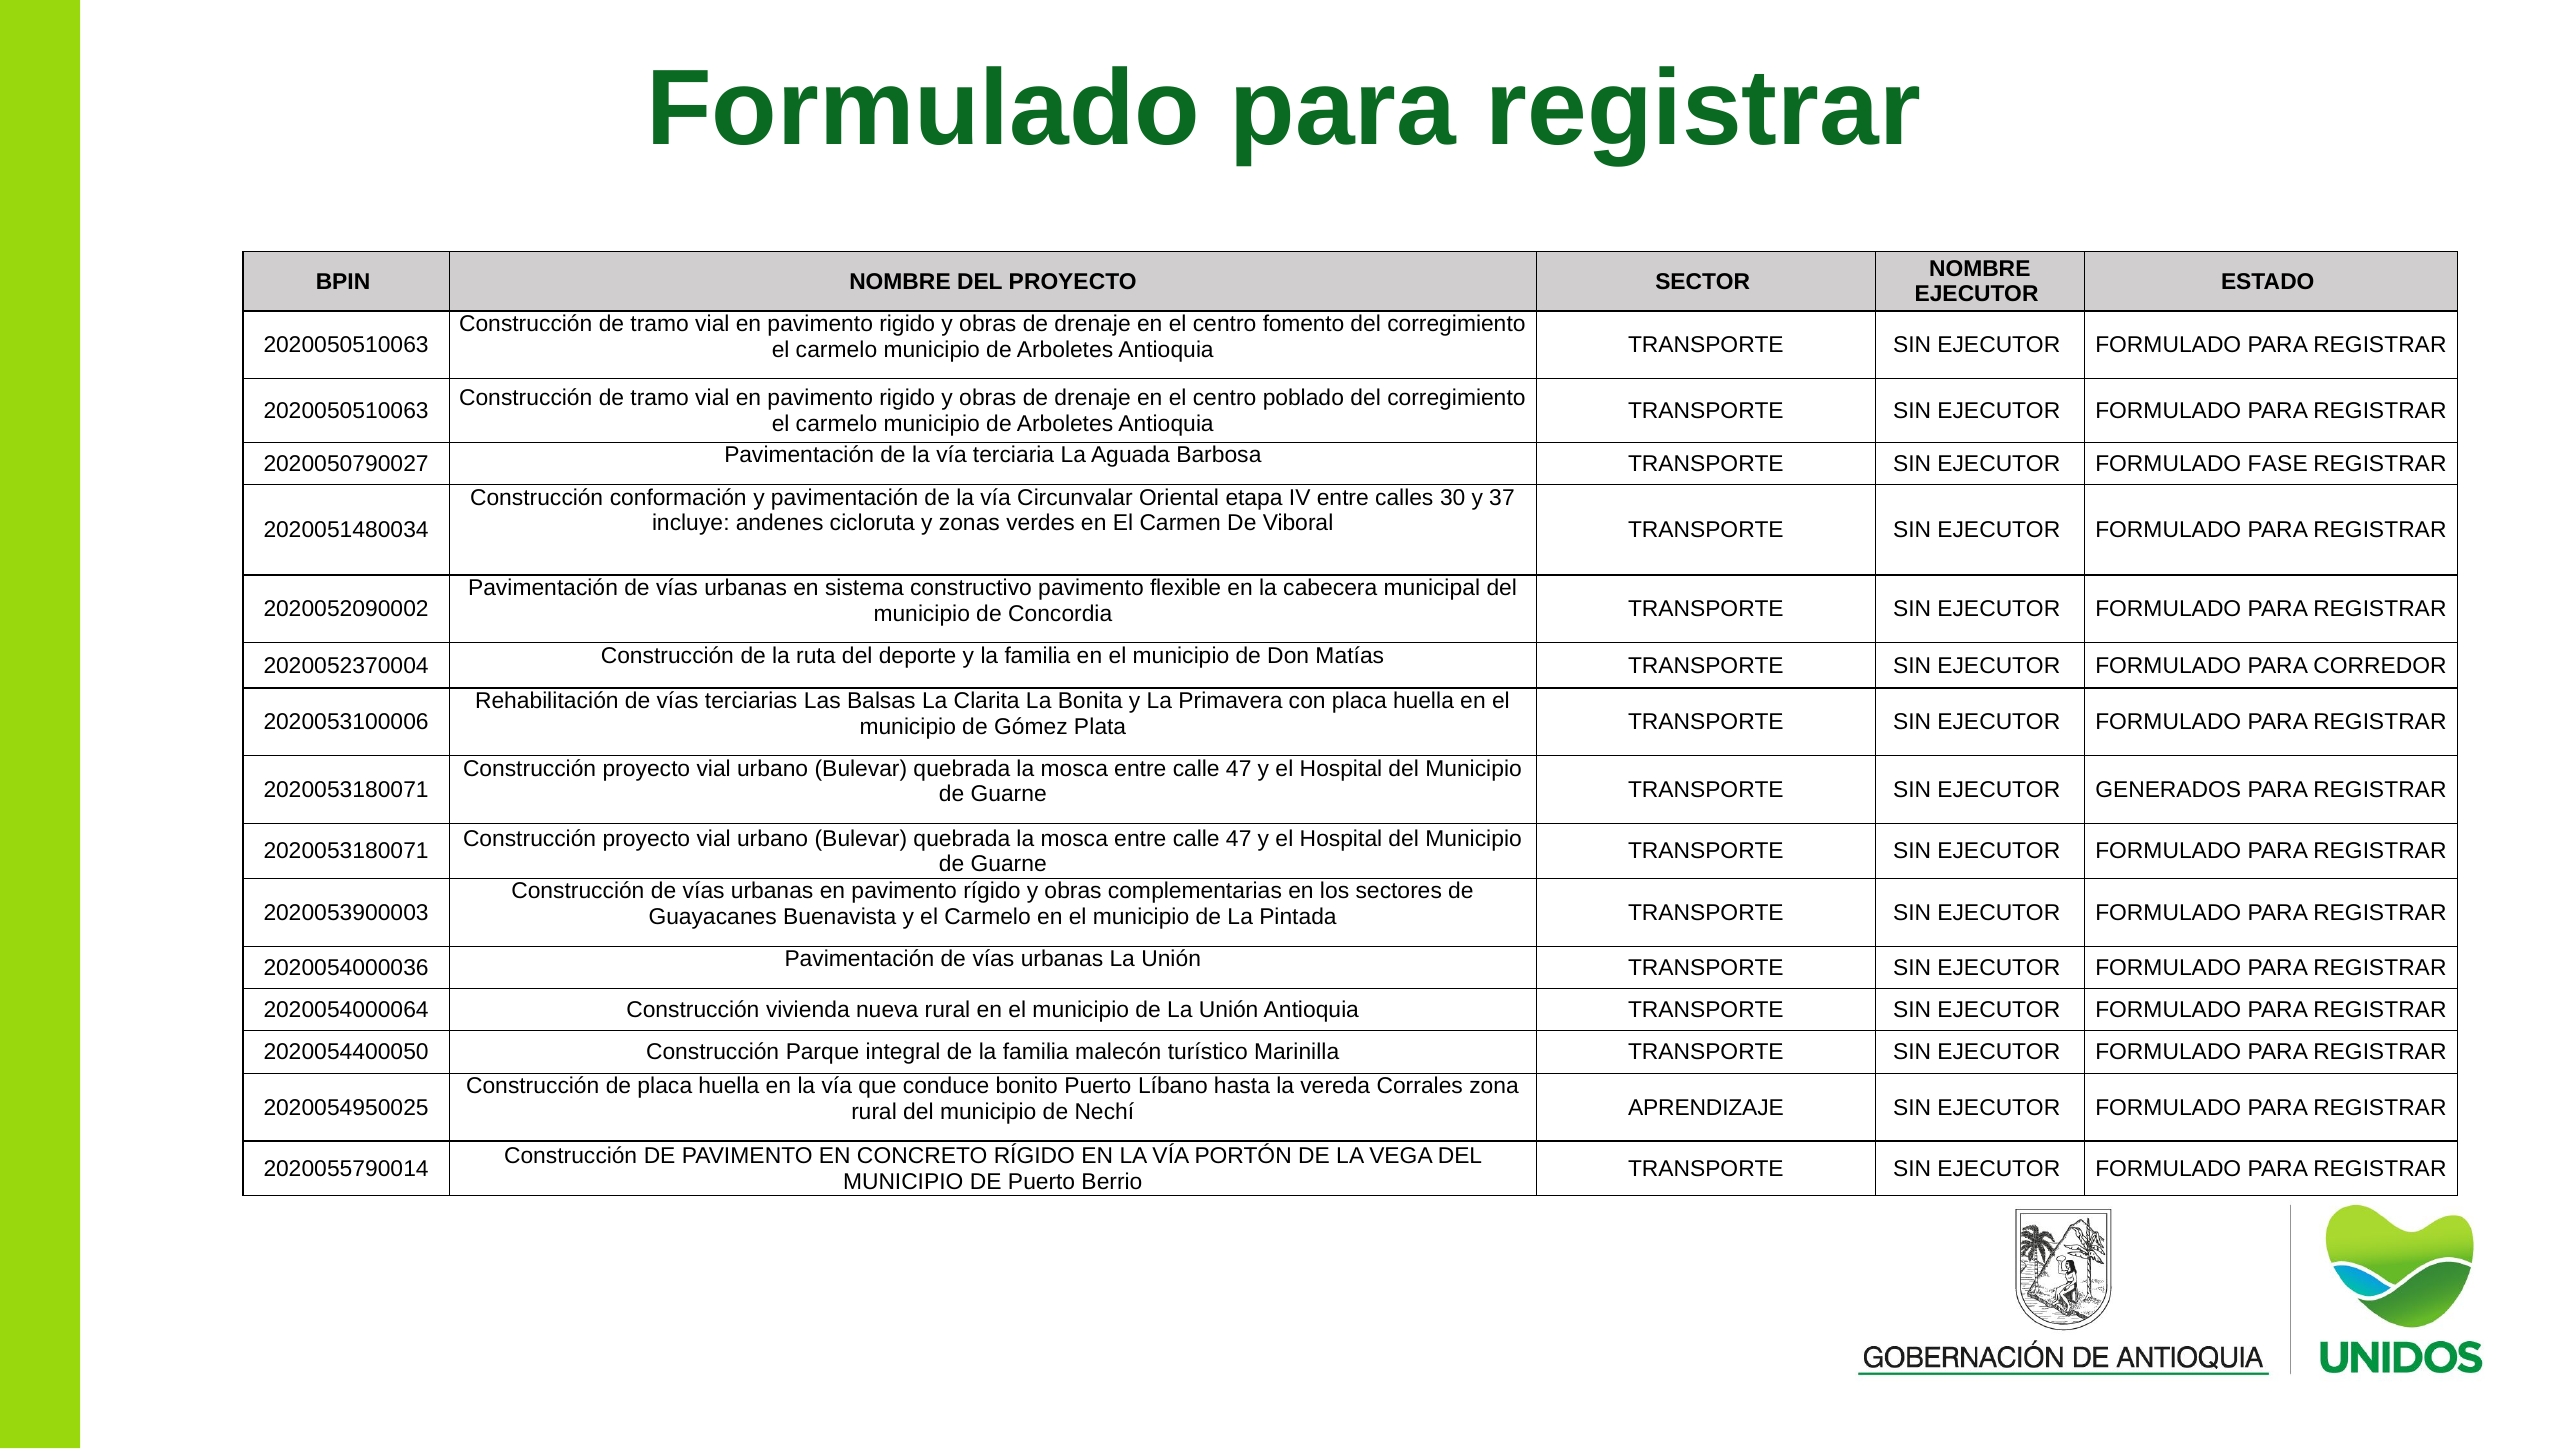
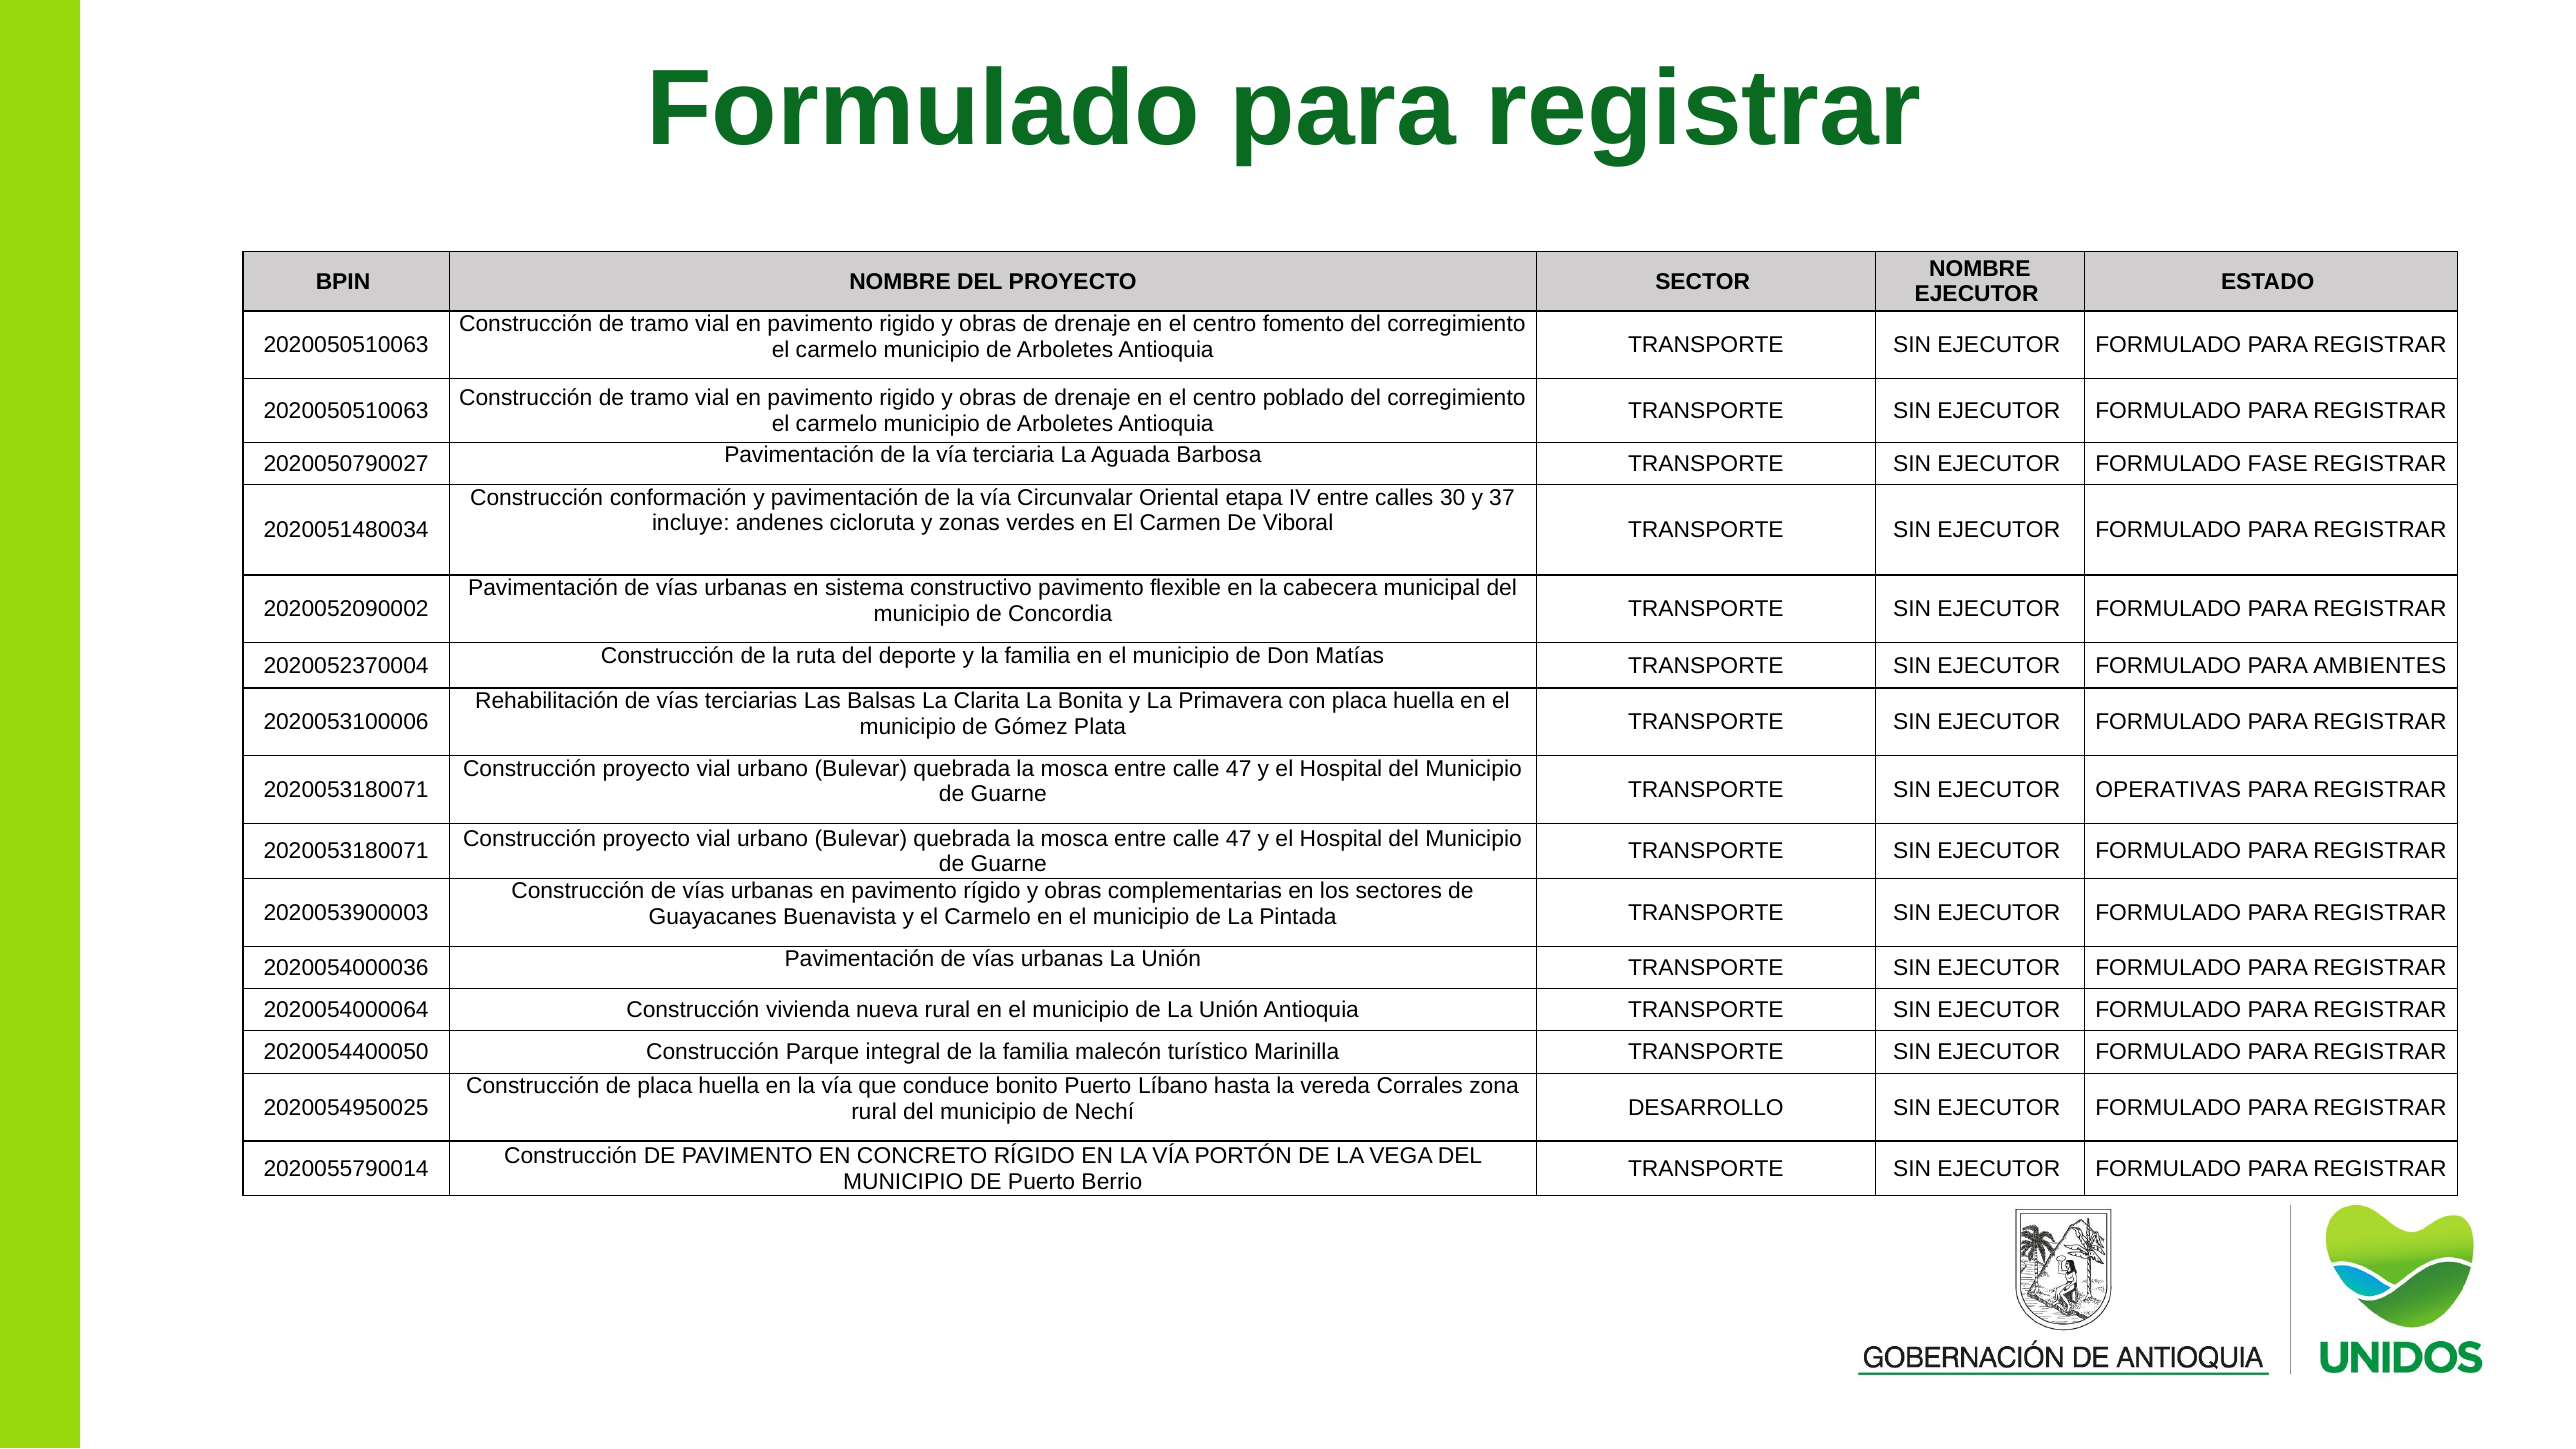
CORREDOR: CORREDOR -> AMBIENTES (2380, 666)
GENERADOS: GENERADOS -> OPERATIVAS (2168, 790)
APRENDIZAJE: APRENDIZAJE -> DESARROLLO (1706, 1107)
